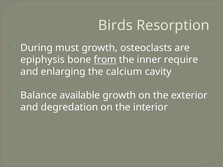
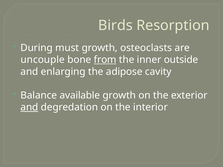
epiphysis: epiphysis -> uncouple (43, 60)
require: require -> outside (181, 60)
calcium: calcium -> adipose (124, 72)
and underline: none -> present (29, 107)
